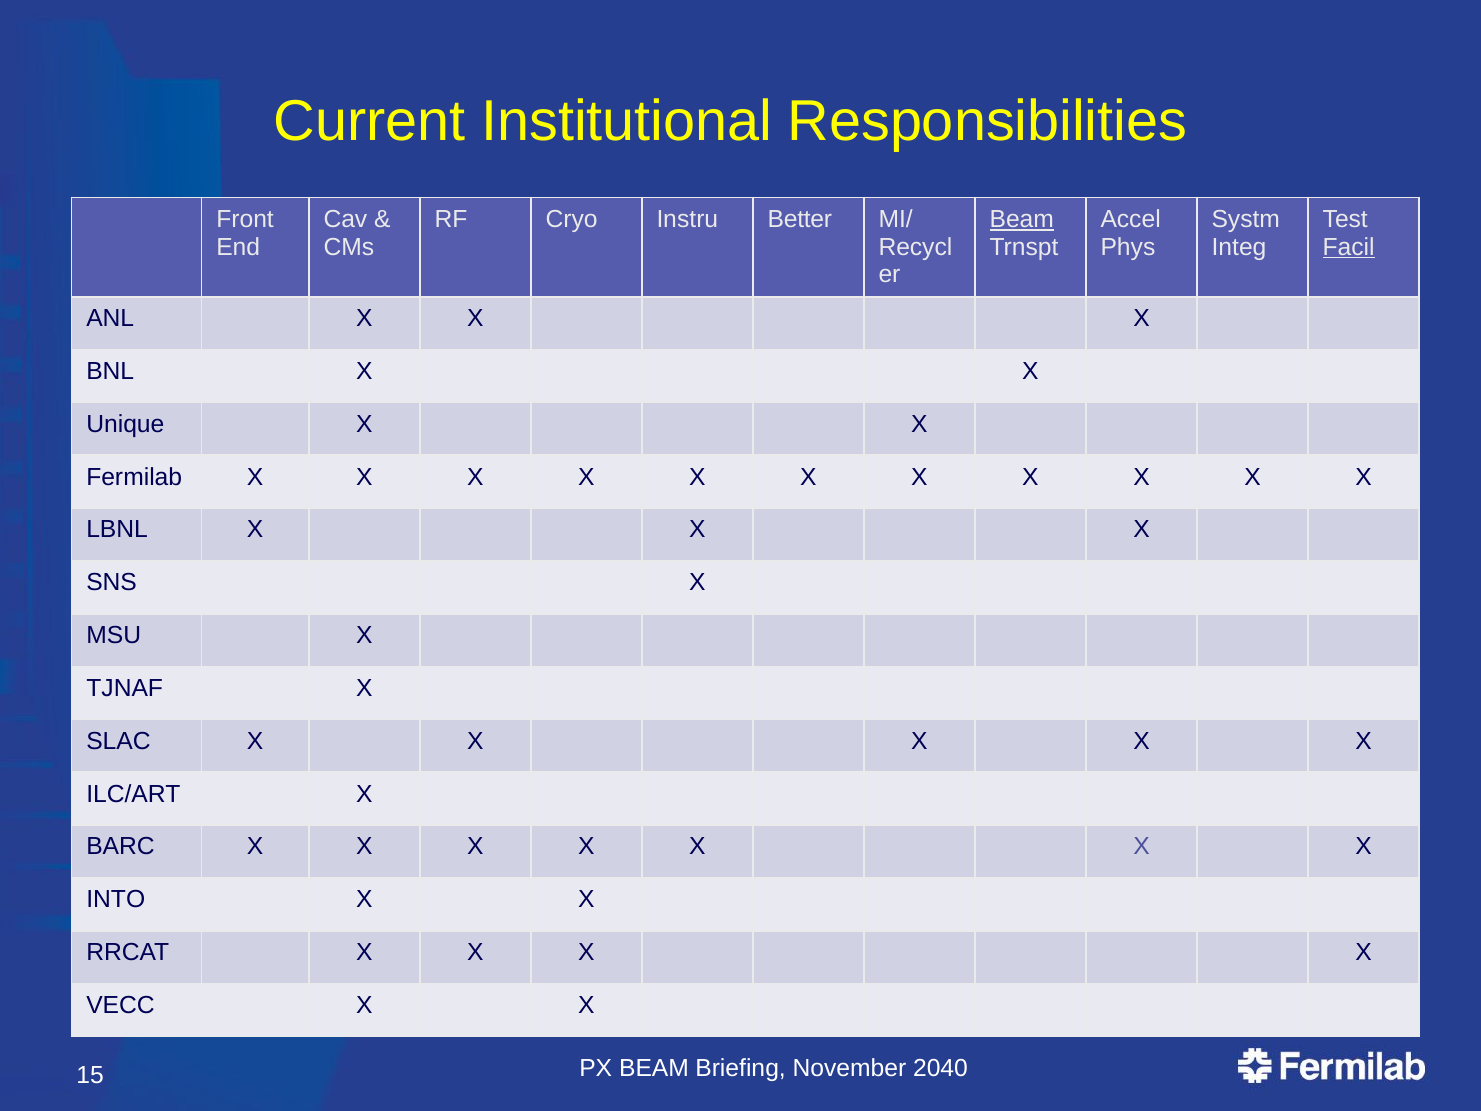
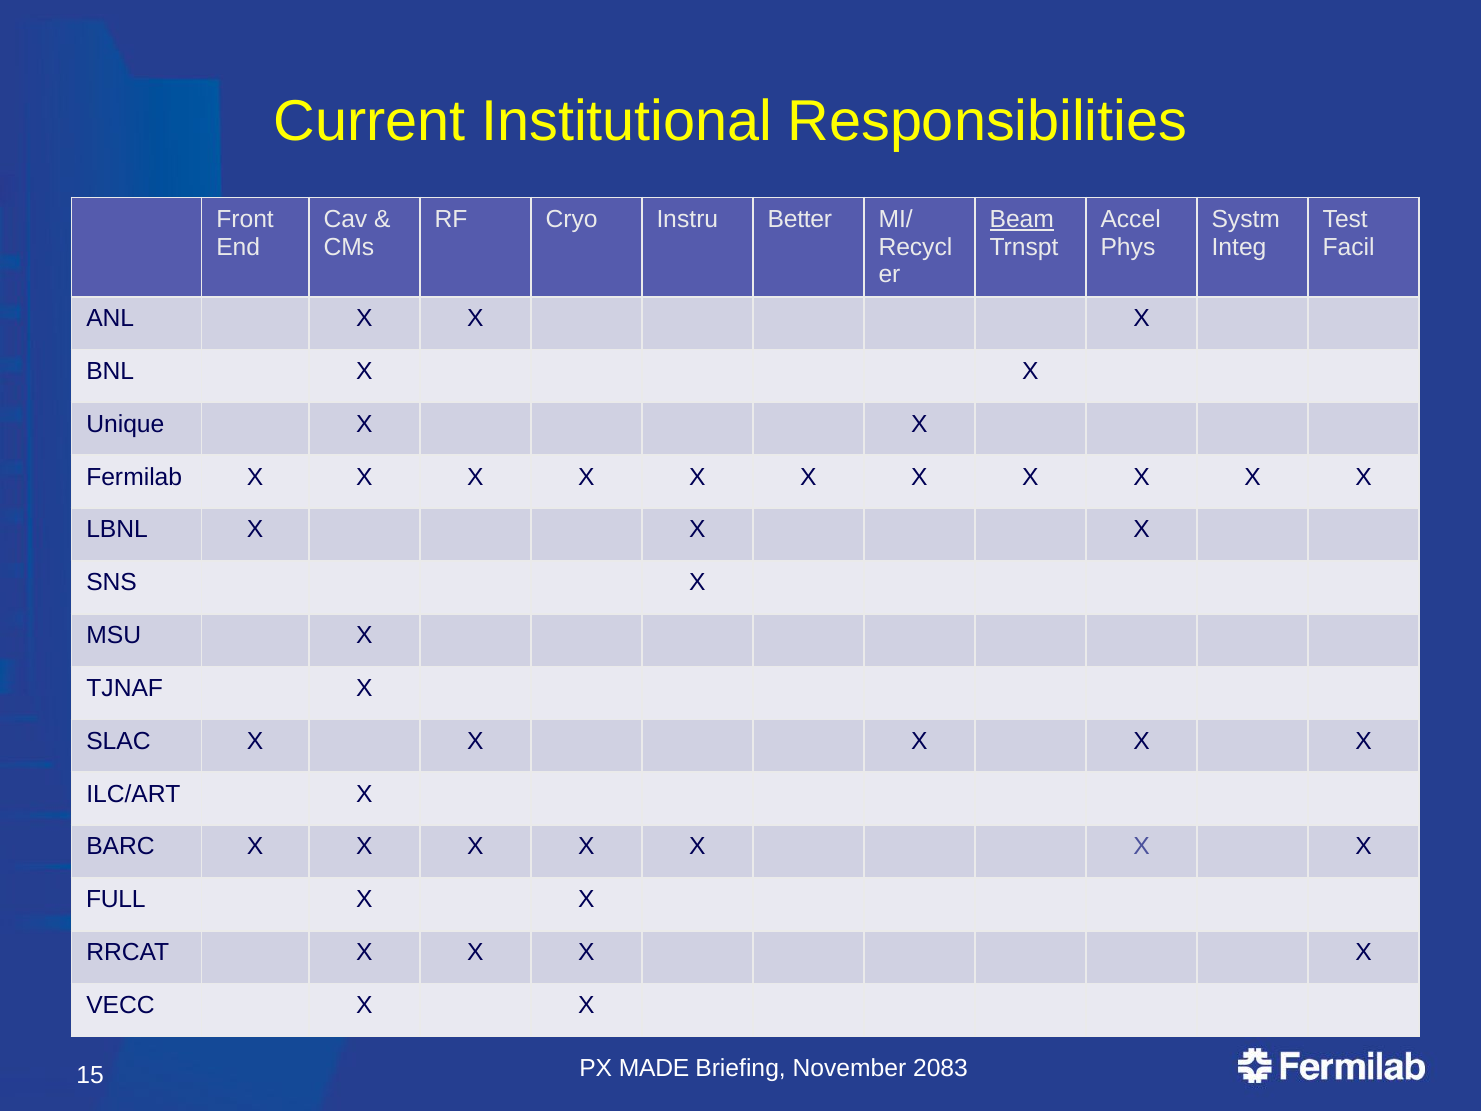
Facil underline: present -> none (1349, 247)
INTO: INTO -> FULL (116, 899)
PX BEAM: BEAM -> MADE (654, 1069)
2040: 2040 -> 2083 (940, 1069)
